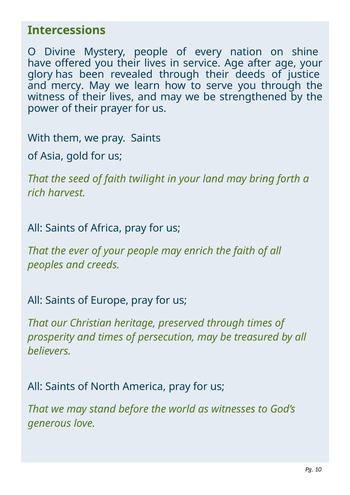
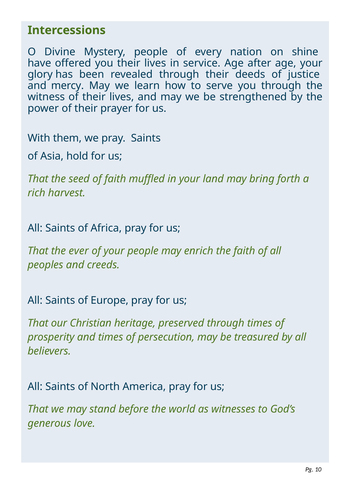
gold: gold -> hold (77, 156)
twilight: twilight -> muffled (147, 179)
